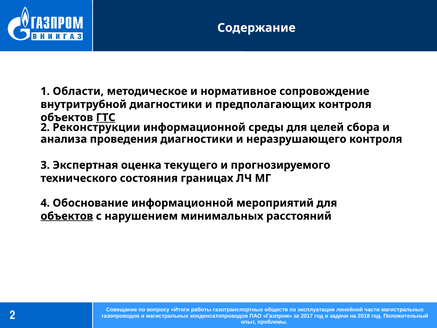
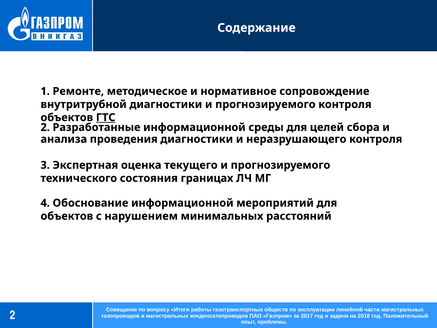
Области: Области -> Ремонте (78, 91)
диагностики и предполагающих: предполагающих -> прогнозируемого (265, 104)
Реконструкции: Реконструкции -> Разработанные (97, 127)
объектов underline: present -> none (67, 216)
